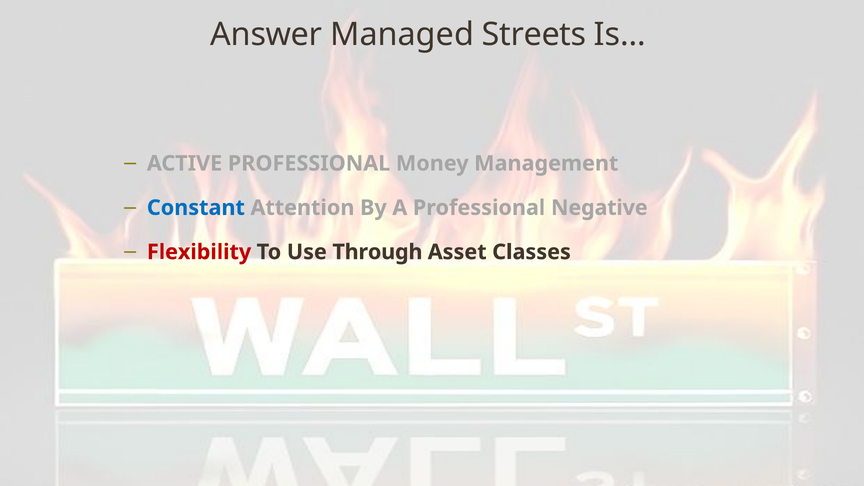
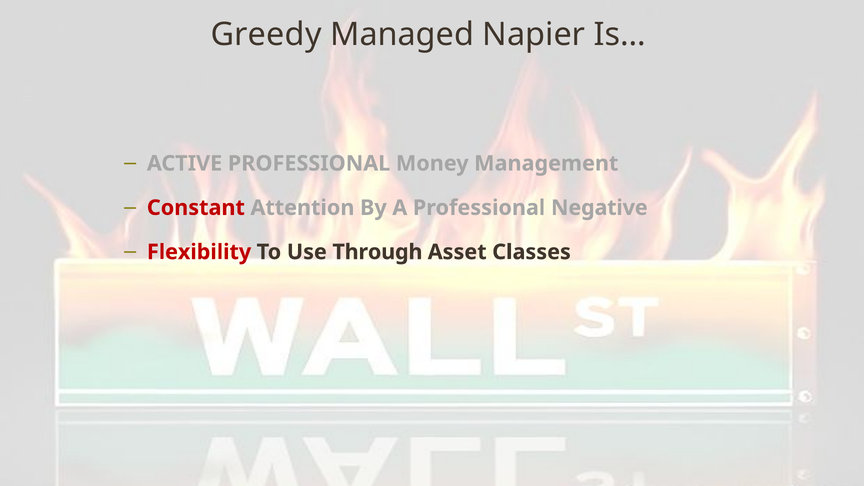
Answer: Answer -> Greedy (266, 35)
Streets: Streets -> Napier (534, 35)
Constant colour: blue -> red (196, 208)
